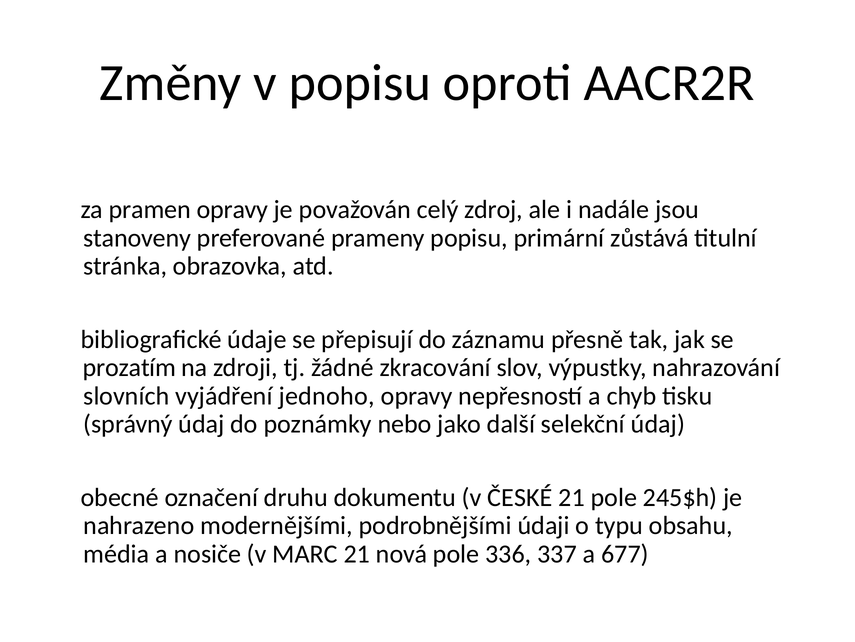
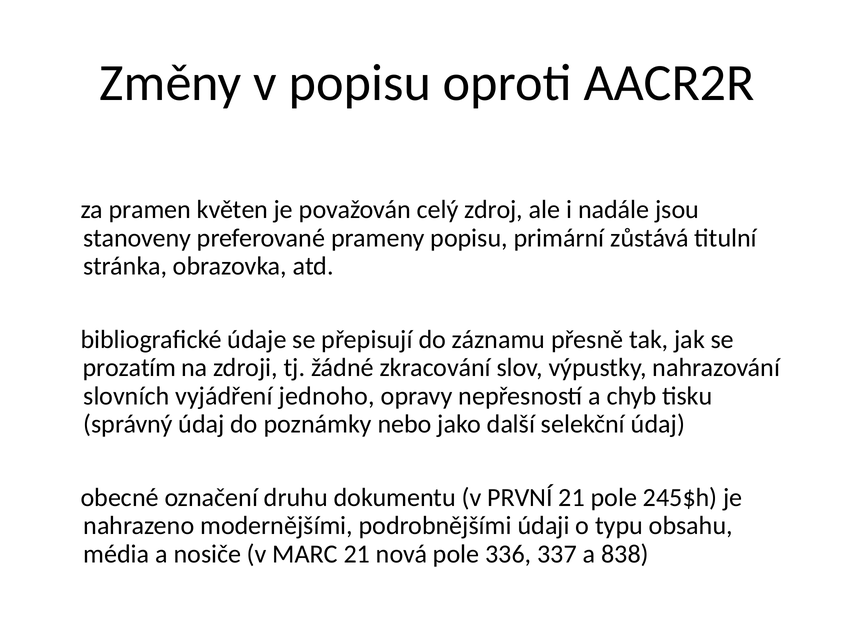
pramen opravy: opravy -> květen (232, 210)
ČESKÉ: ČESKÉ -> PRVNÍ (520, 497)
677: 677 -> 838 (625, 553)
